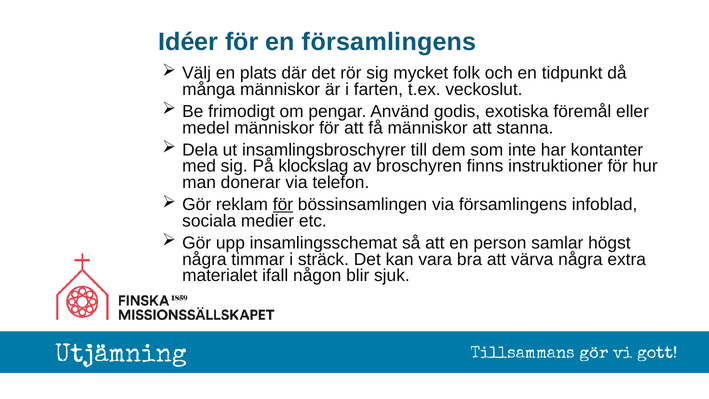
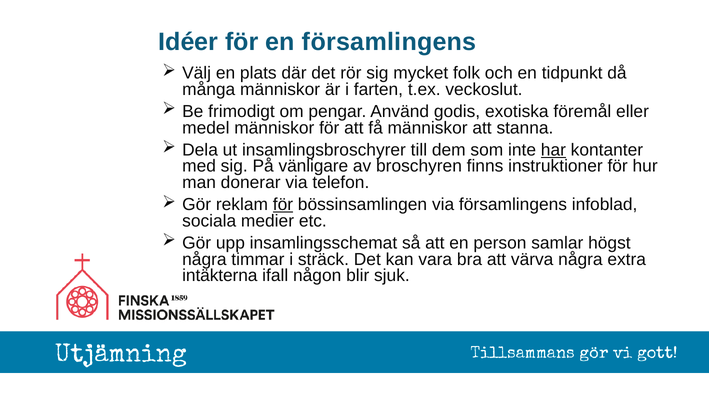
har underline: none -> present (553, 150)
klockslag: klockslag -> vänligare (313, 166)
materialet: materialet -> intäkterna (220, 275)
